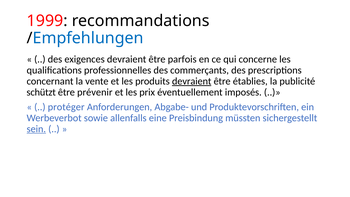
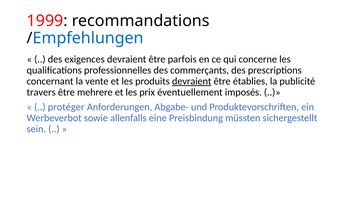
schützt: schützt -> travers (41, 92)
prévenir: prévenir -> mehrere (95, 92)
sein underline: present -> none (36, 129)
